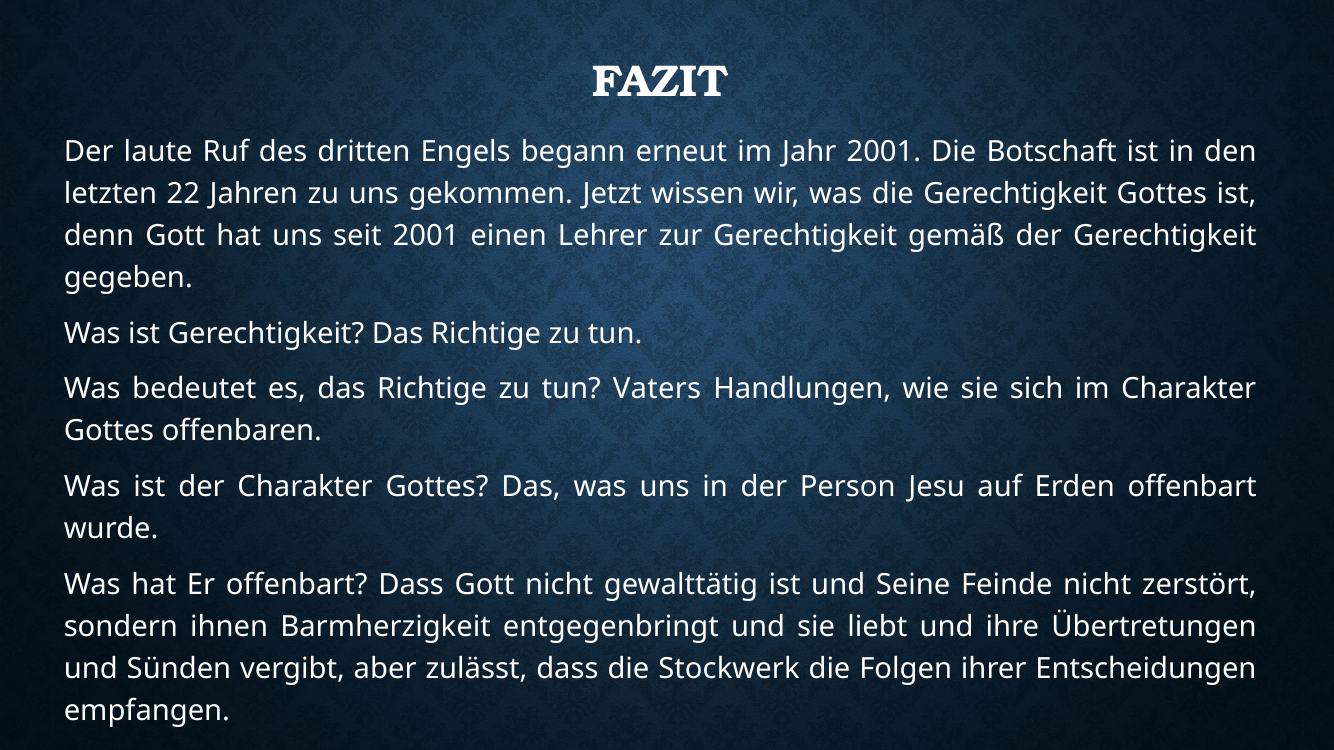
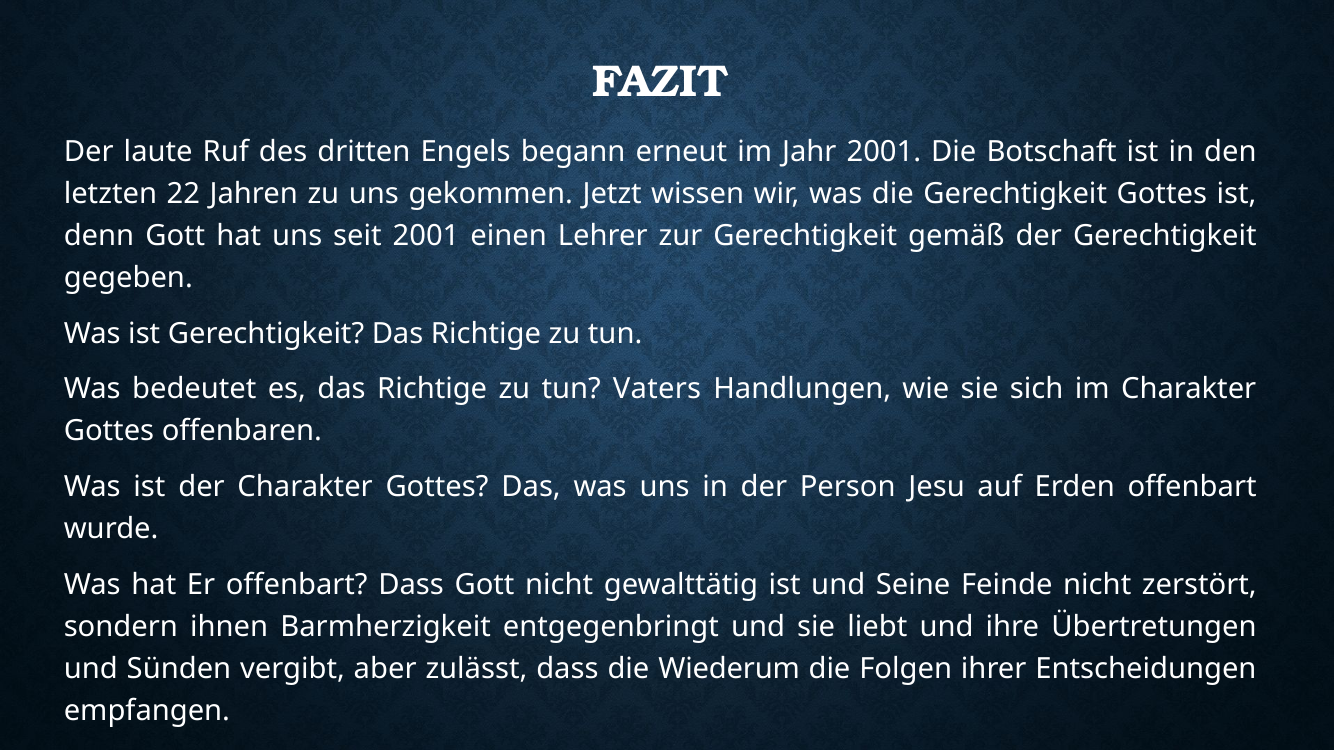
Stockwerk: Stockwerk -> Wiederum (729, 669)
